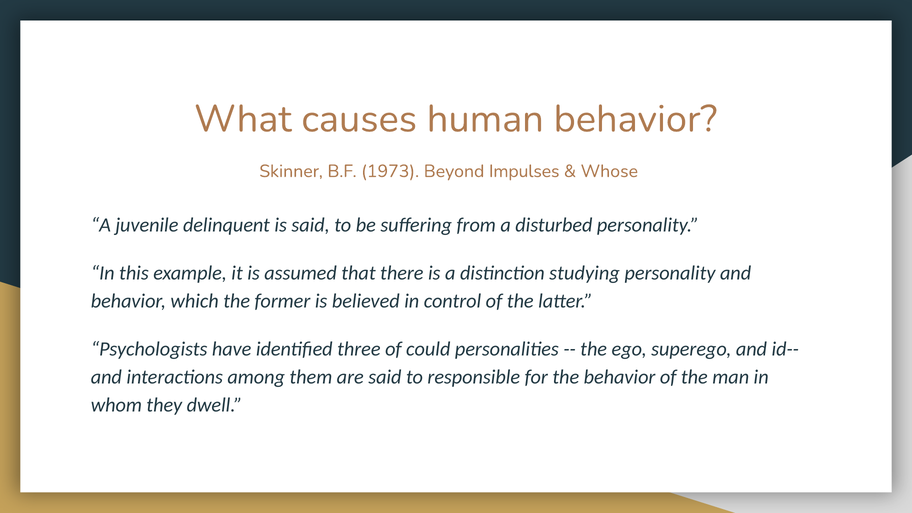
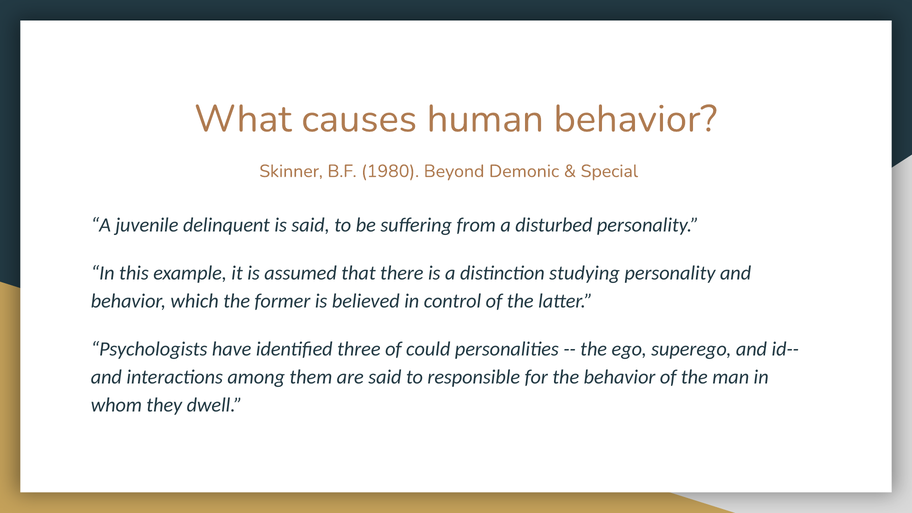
1973: 1973 -> 1980 (390, 171)
Impulses: Impulses -> Demonic (524, 171)
Whose: Whose -> Special (609, 171)
